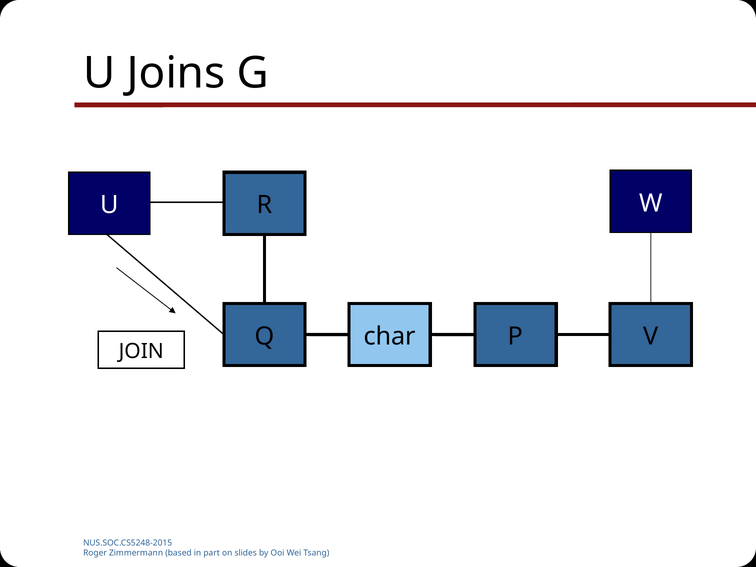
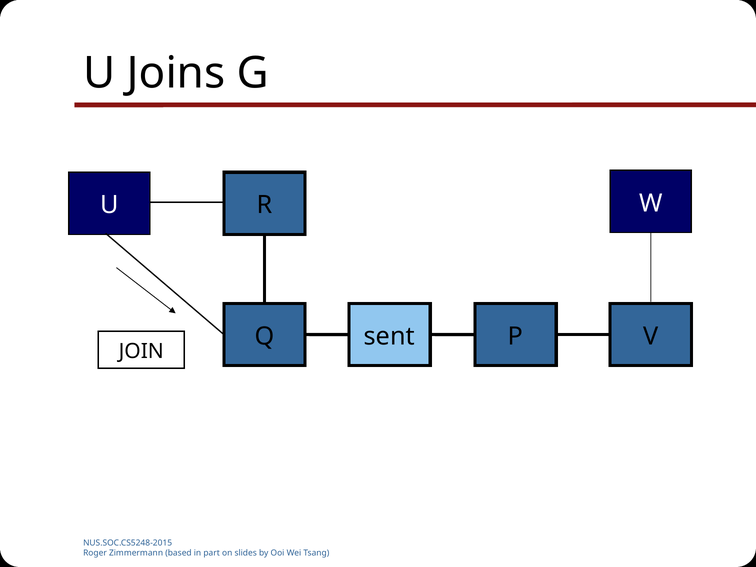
char: char -> sent (389, 336)
